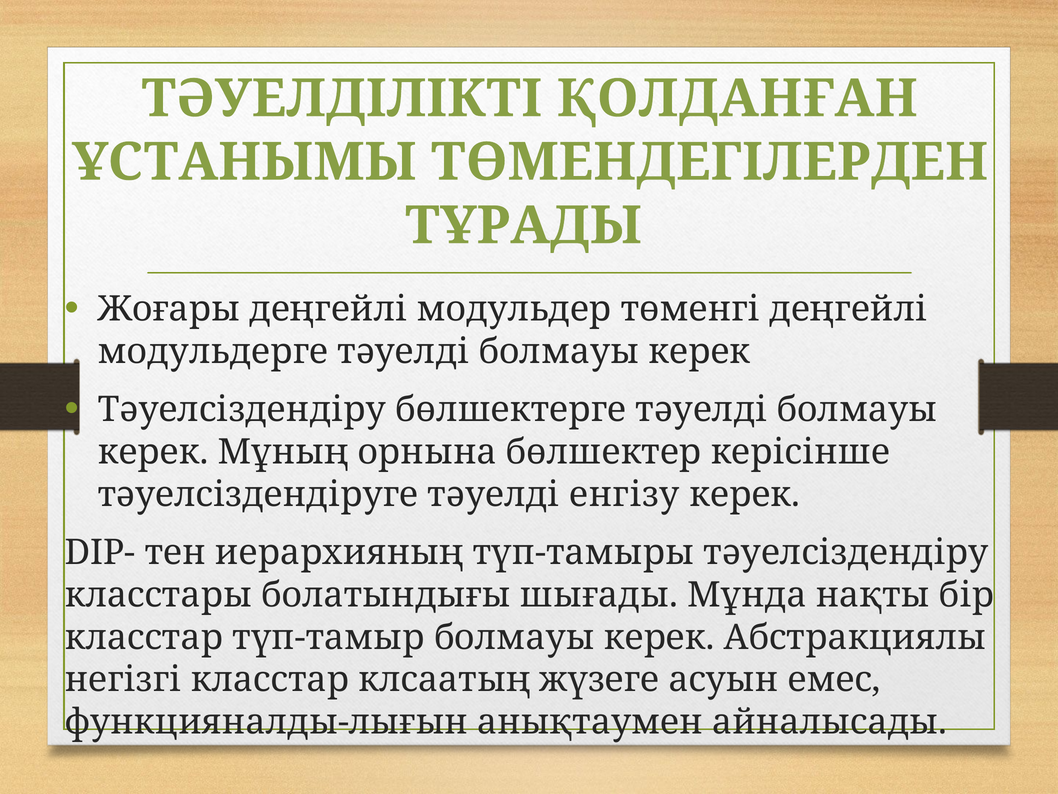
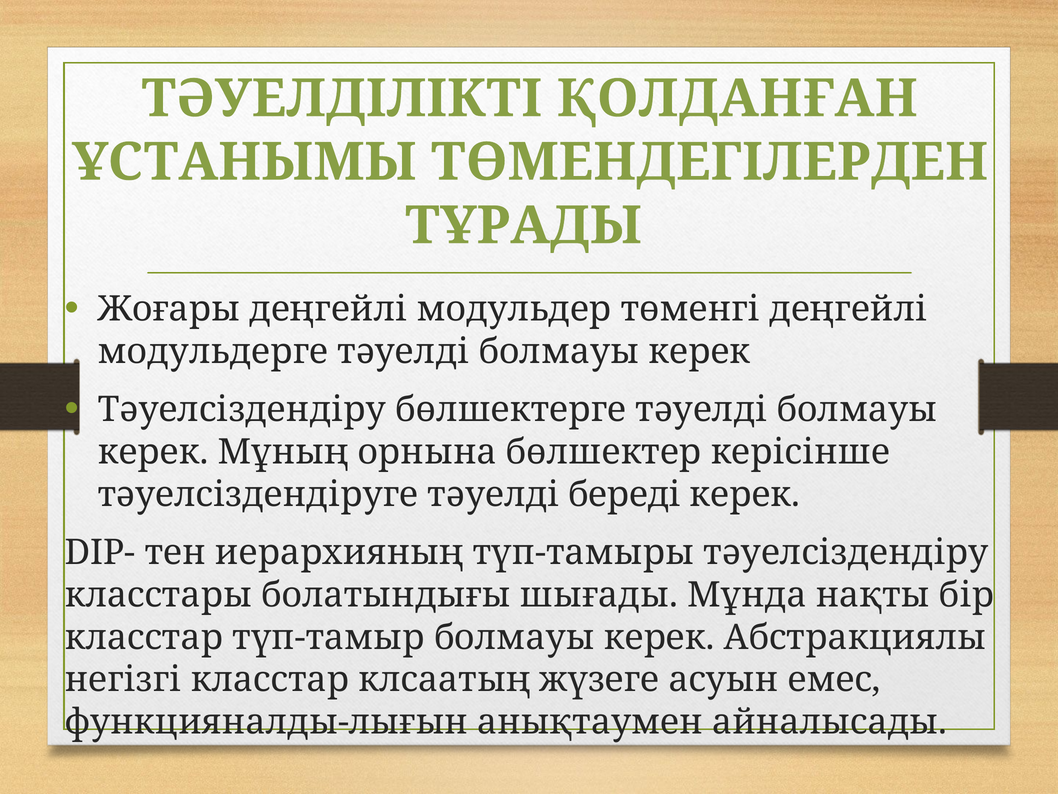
енгізу: енгізу -> береді (625, 494)
